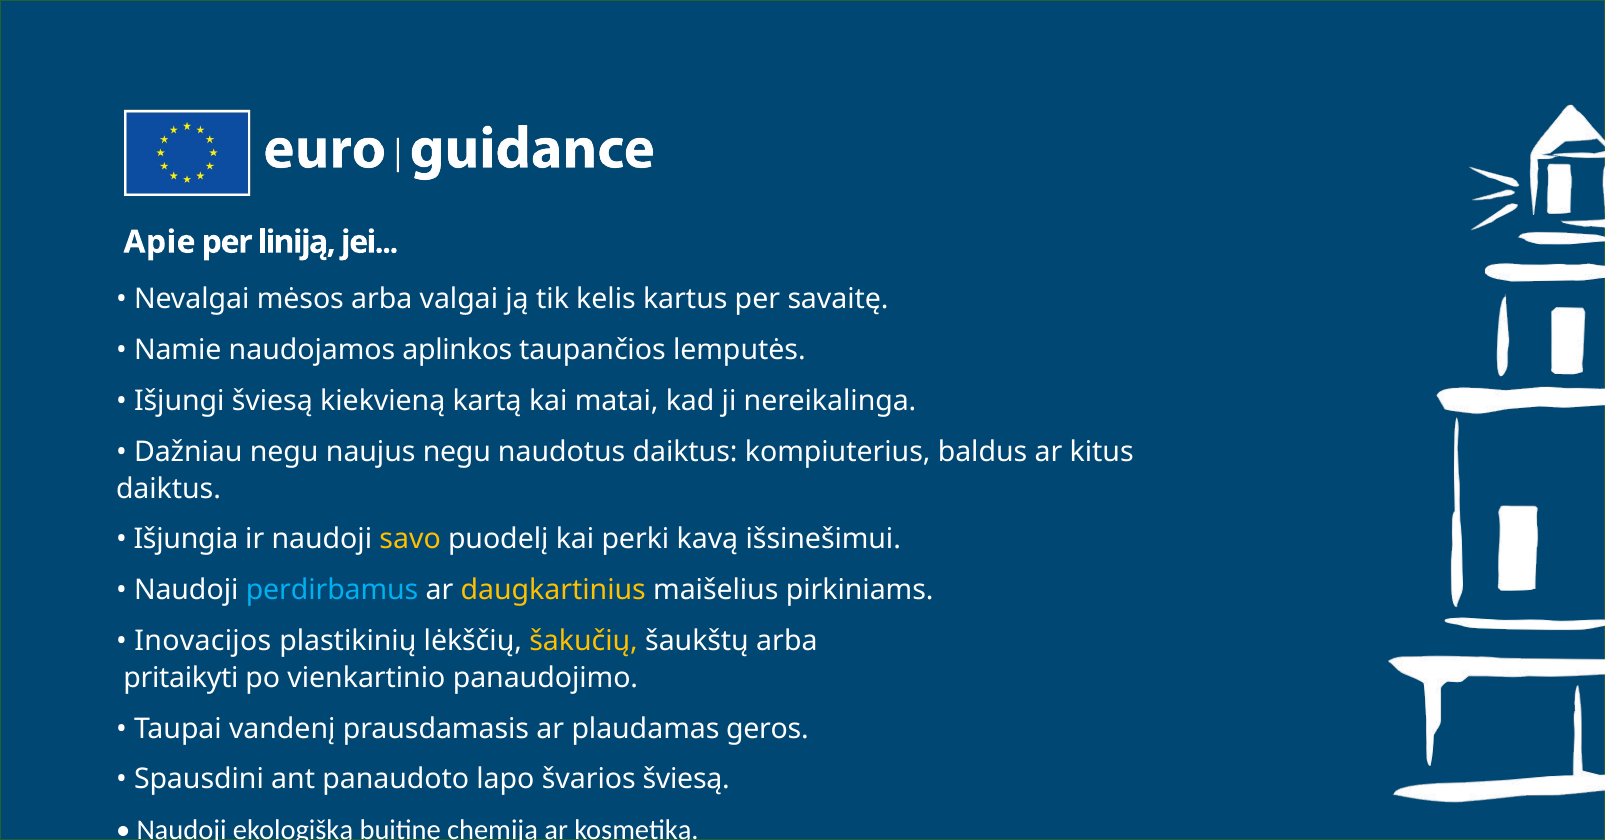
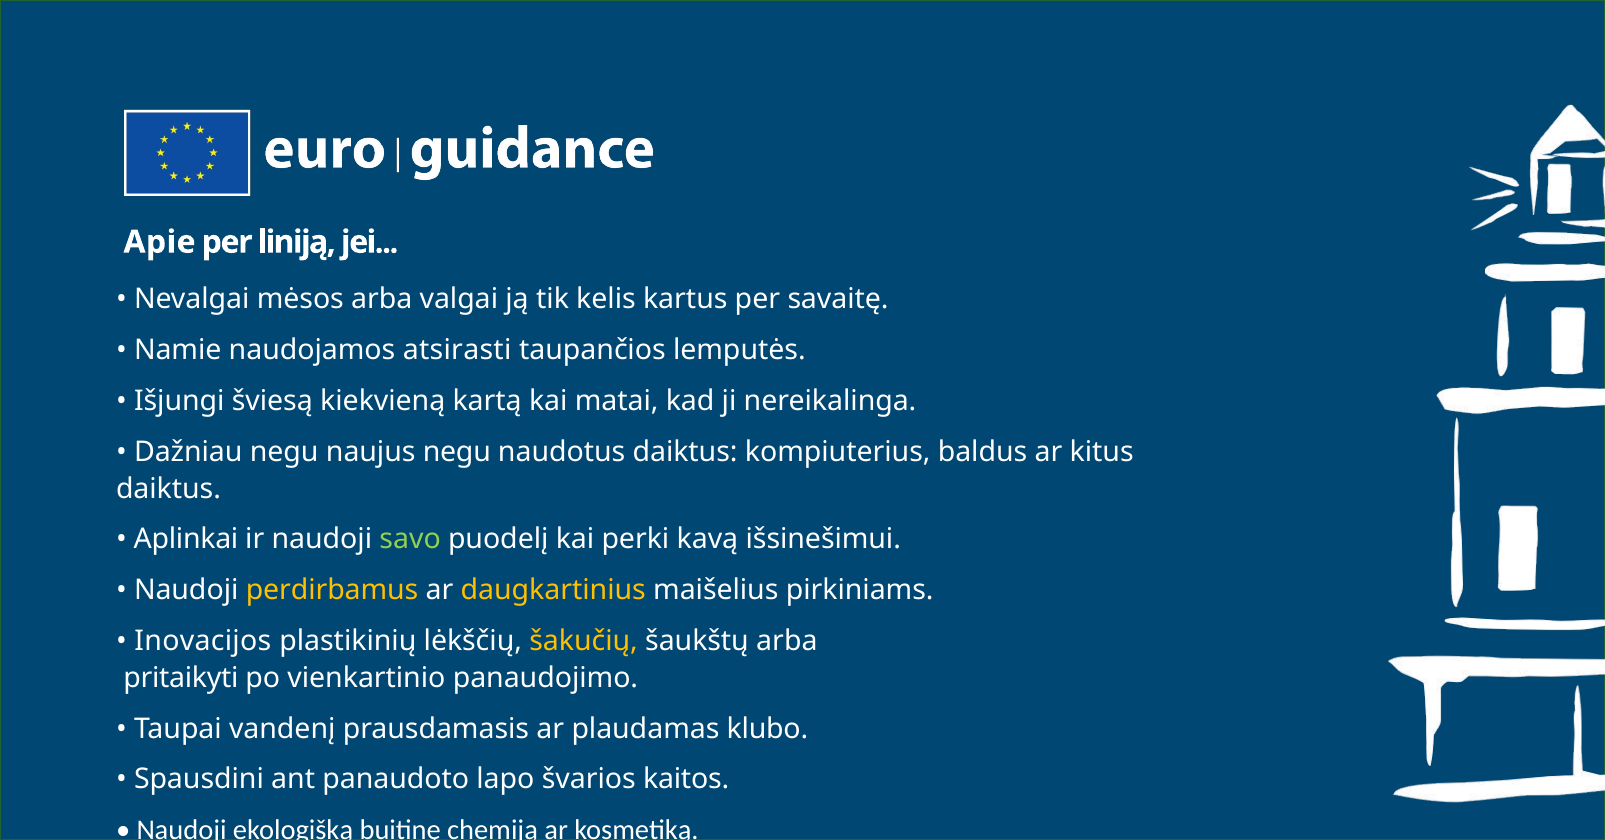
aplinkos: aplinkos -> atsirasti (457, 350)
Išjungia: Išjungia -> Aplinkai (186, 539)
savo colour: yellow -> light green (410, 539)
perdirbamus colour: light blue -> yellow (332, 590)
geros: geros -> klubo (767, 728)
švarios šviesą: šviesą -> kaitos (686, 779)
